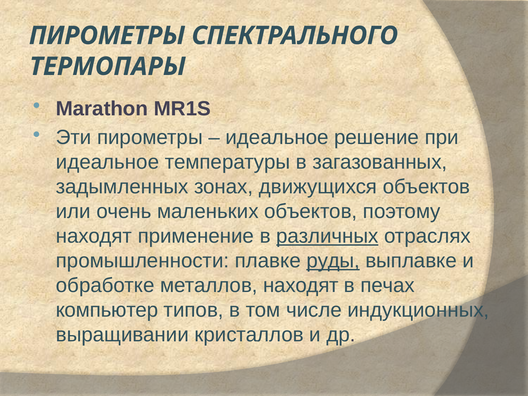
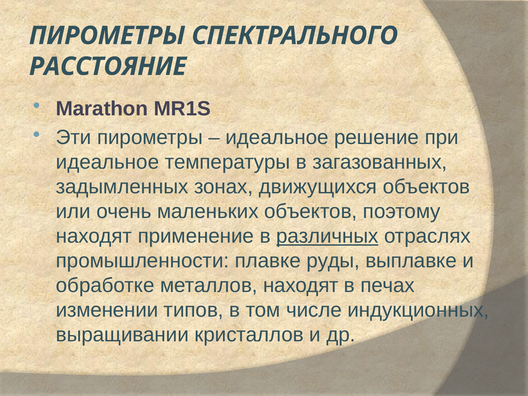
ТЕРМОПАРЫ: ТЕРМОПАРЫ -> РАССТОЯНИЕ (108, 66)
руды underline: present -> none (333, 261)
компьютер: компьютер -> изменении (107, 310)
